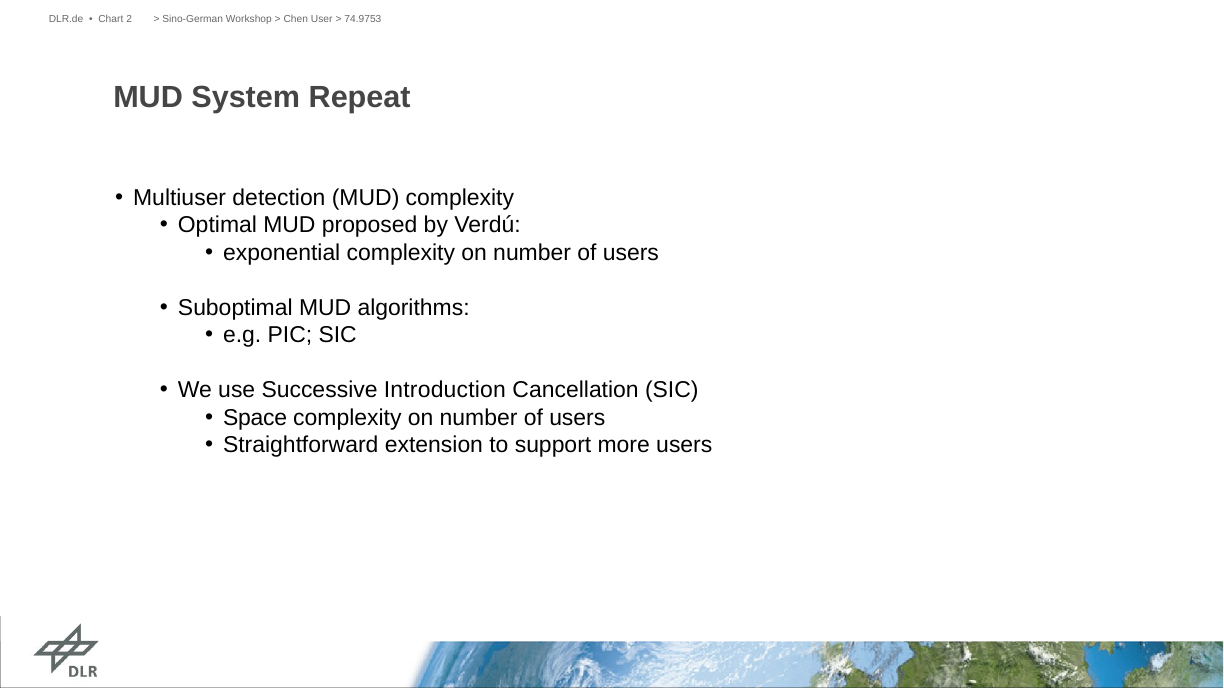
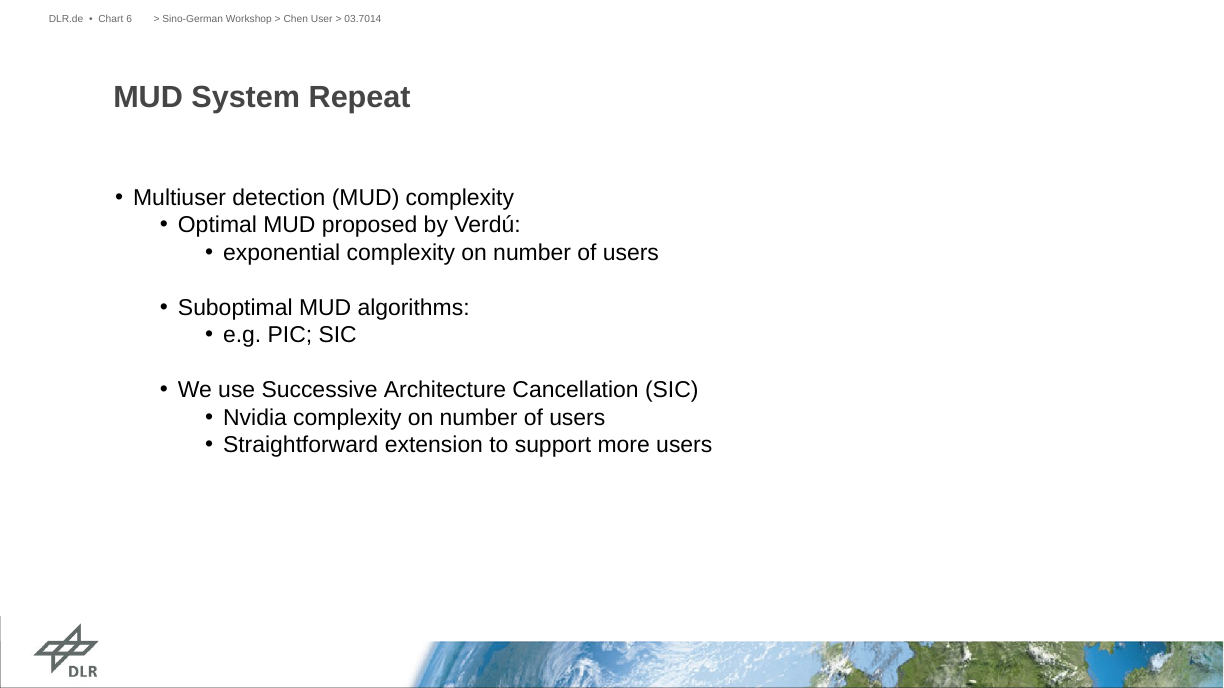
2: 2 -> 6 (129, 19)
74.9753: 74.9753 -> 03.7014 (363, 19)
Introduction: Introduction -> Architecture (445, 391)
Space: Space -> Nvidia (255, 418)
